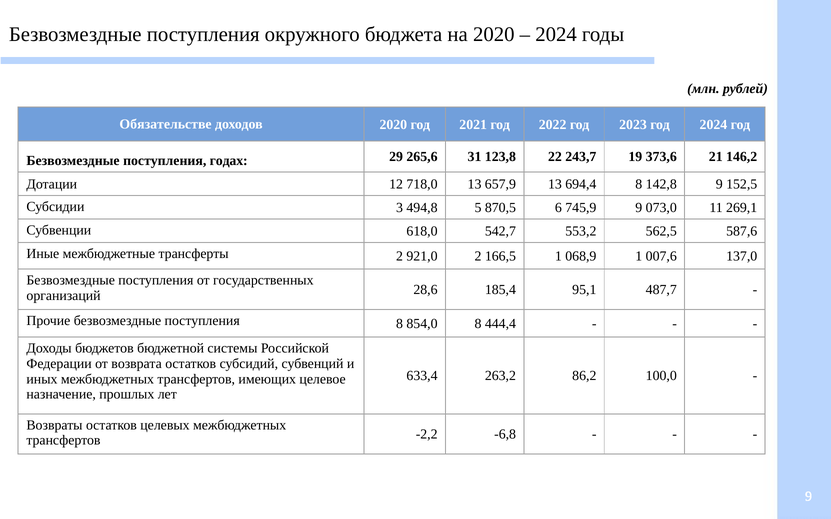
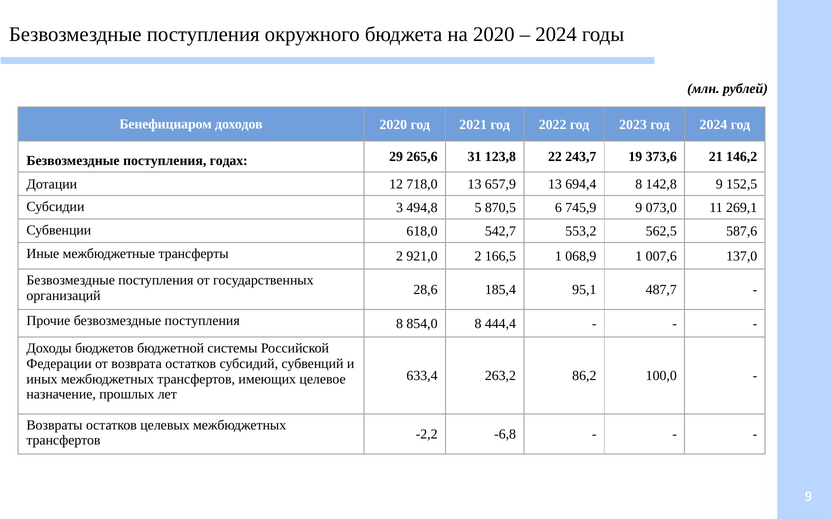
Обязательстве: Обязательстве -> Бенефициаром (166, 124)
